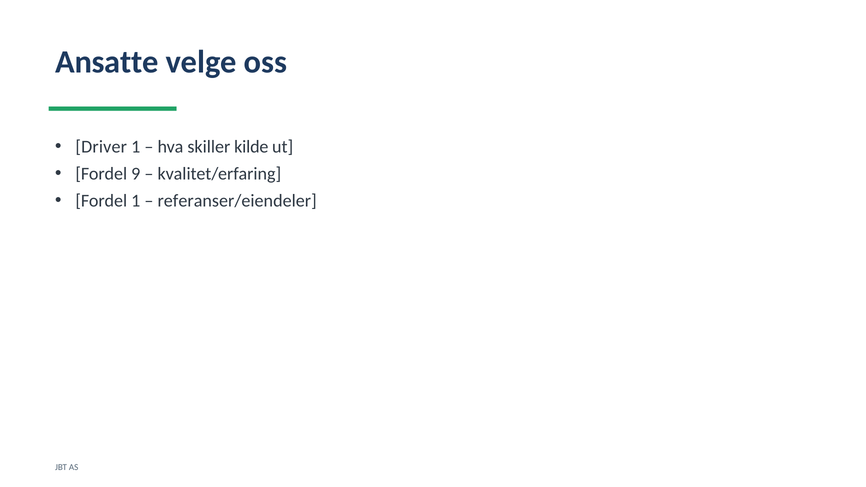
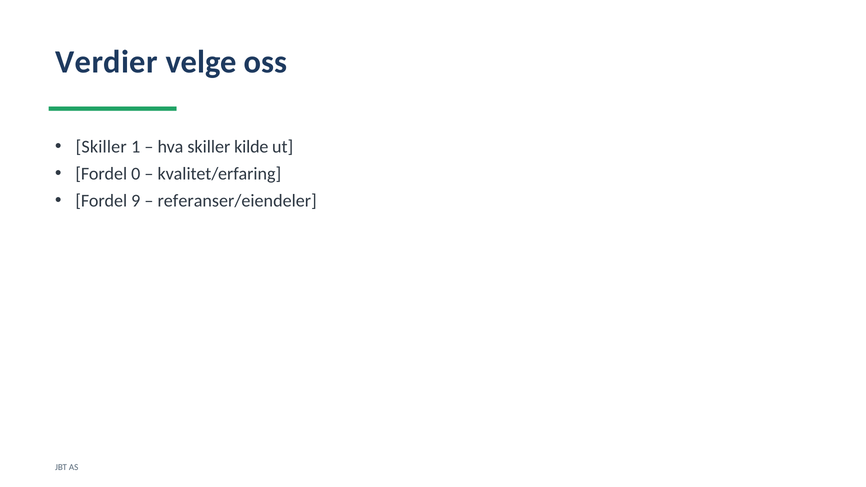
Ansatte: Ansatte -> Verdier (107, 62)
Driver: Driver -> Skiller (101, 147)
9: 9 -> 0 (136, 174)
Fordel 1: 1 -> 9 (136, 201)
